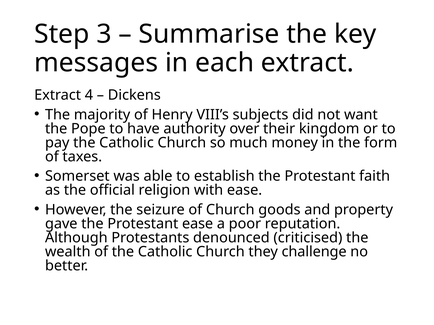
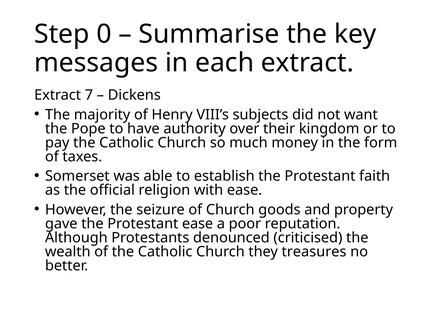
3: 3 -> 0 (104, 34)
4: 4 -> 7 (89, 95)
challenge: challenge -> treasures (314, 252)
